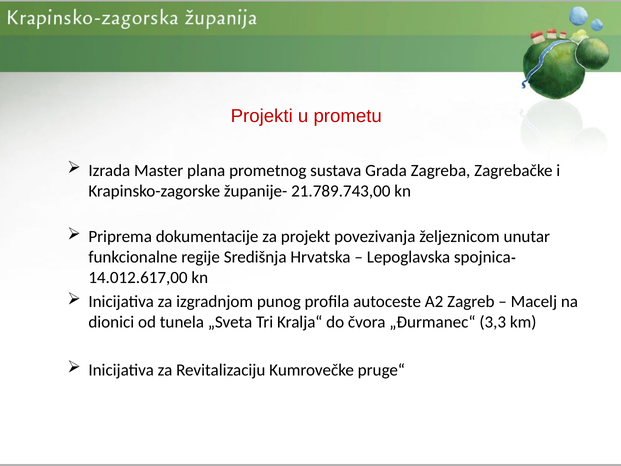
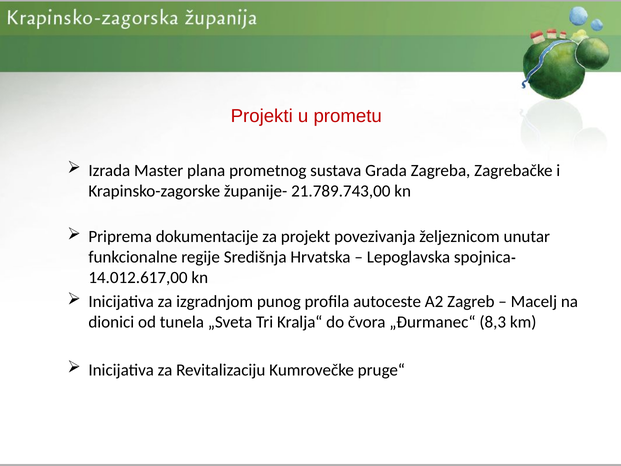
3,3: 3,3 -> 8,3 (493, 322)
